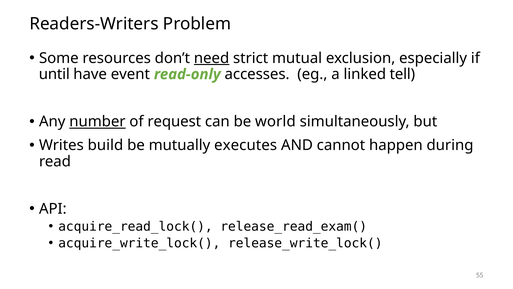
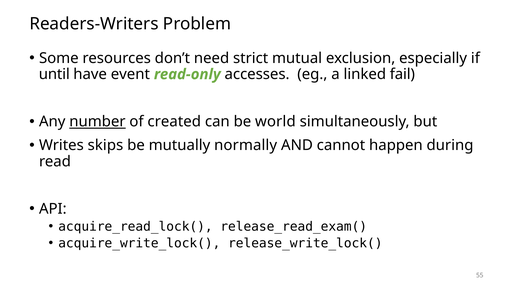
need underline: present -> none (212, 58)
tell: tell -> fail (402, 74)
request: request -> created (174, 121)
build: build -> skips (105, 145)
executes: executes -> normally (246, 145)
